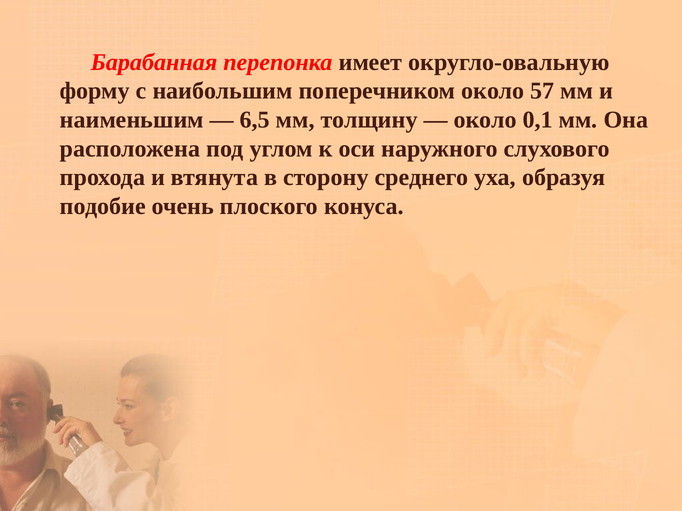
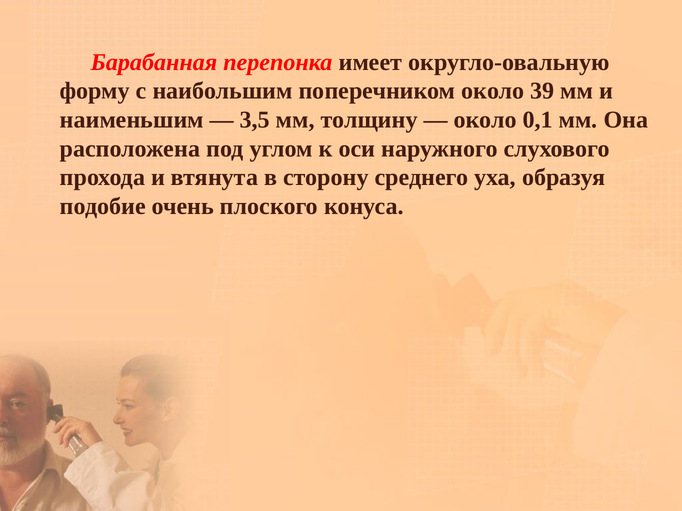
57: 57 -> 39 (542, 91)
6,5: 6,5 -> 3,5 (255, 120)
